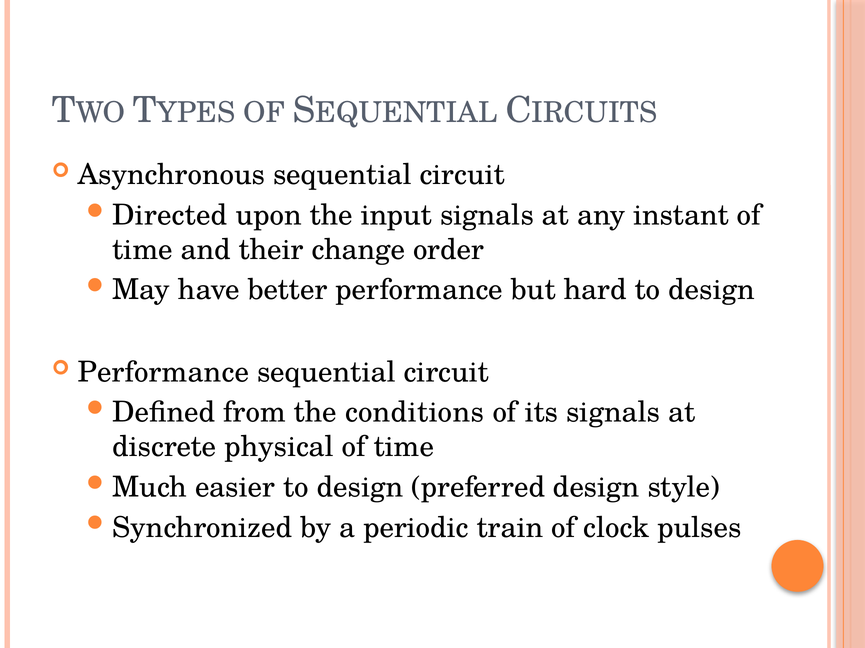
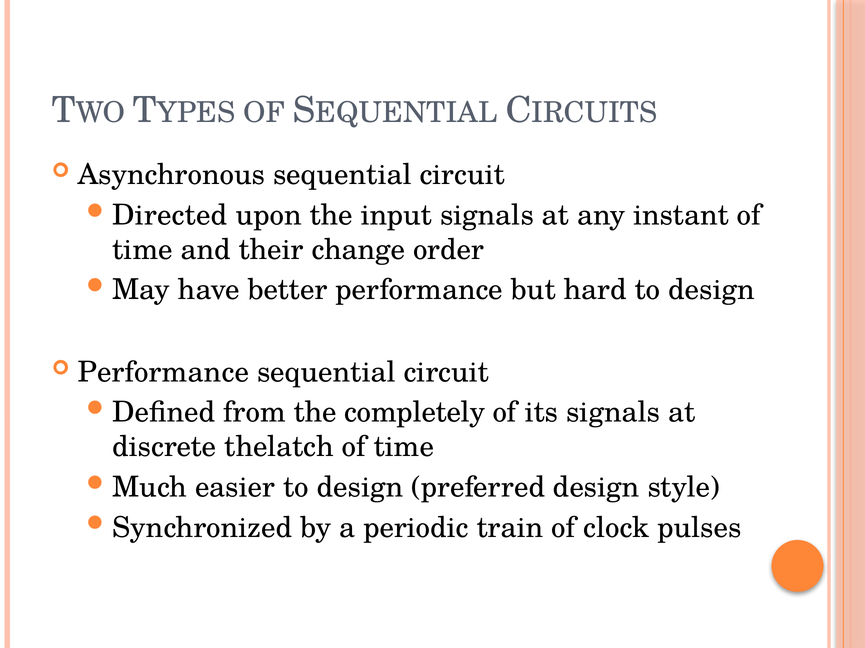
conditions: conditions -> completely (415, 413)
physical: physical -> thelatch (279, 447)
